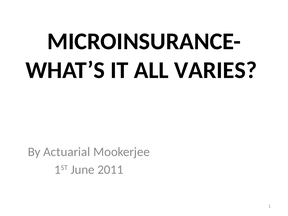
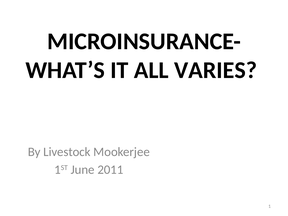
Actuarial: Actuarial -> Livestock (67, 152)
